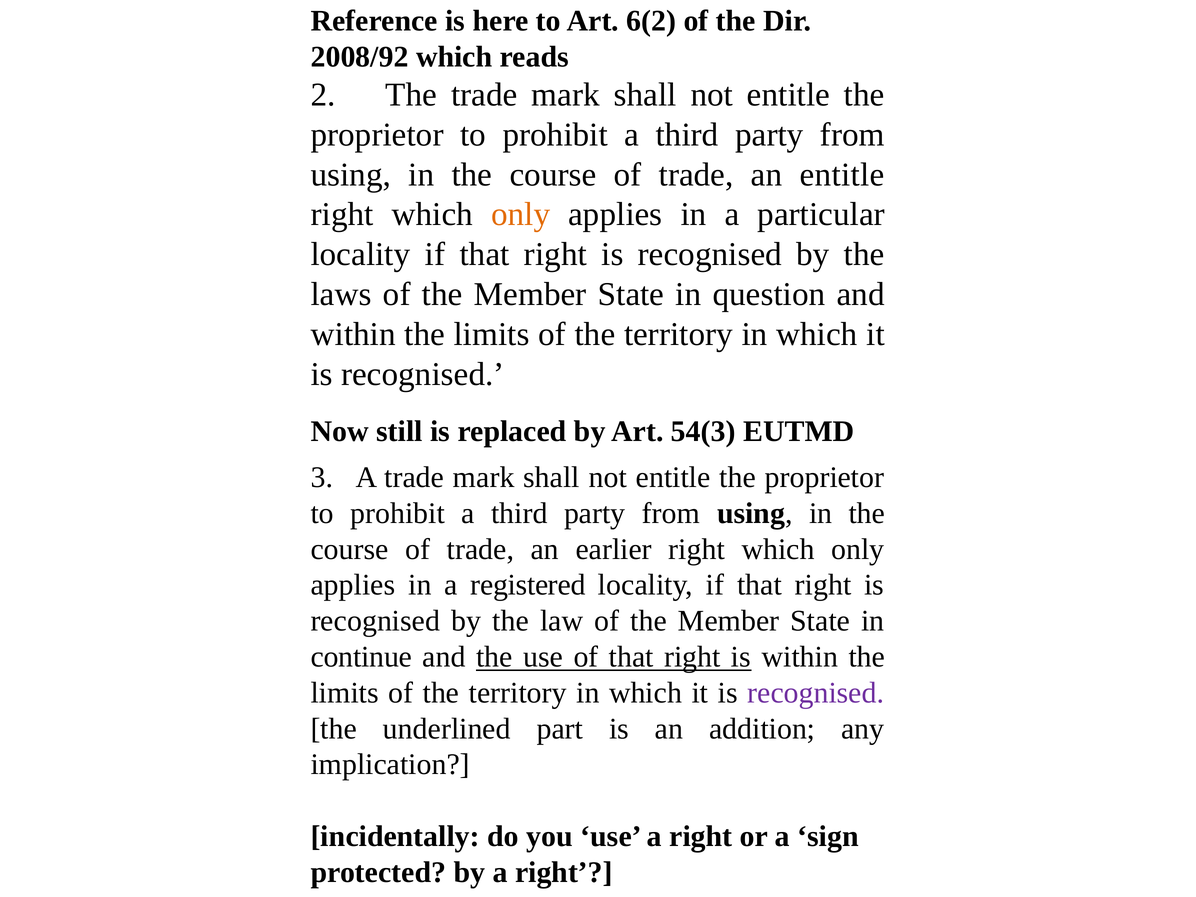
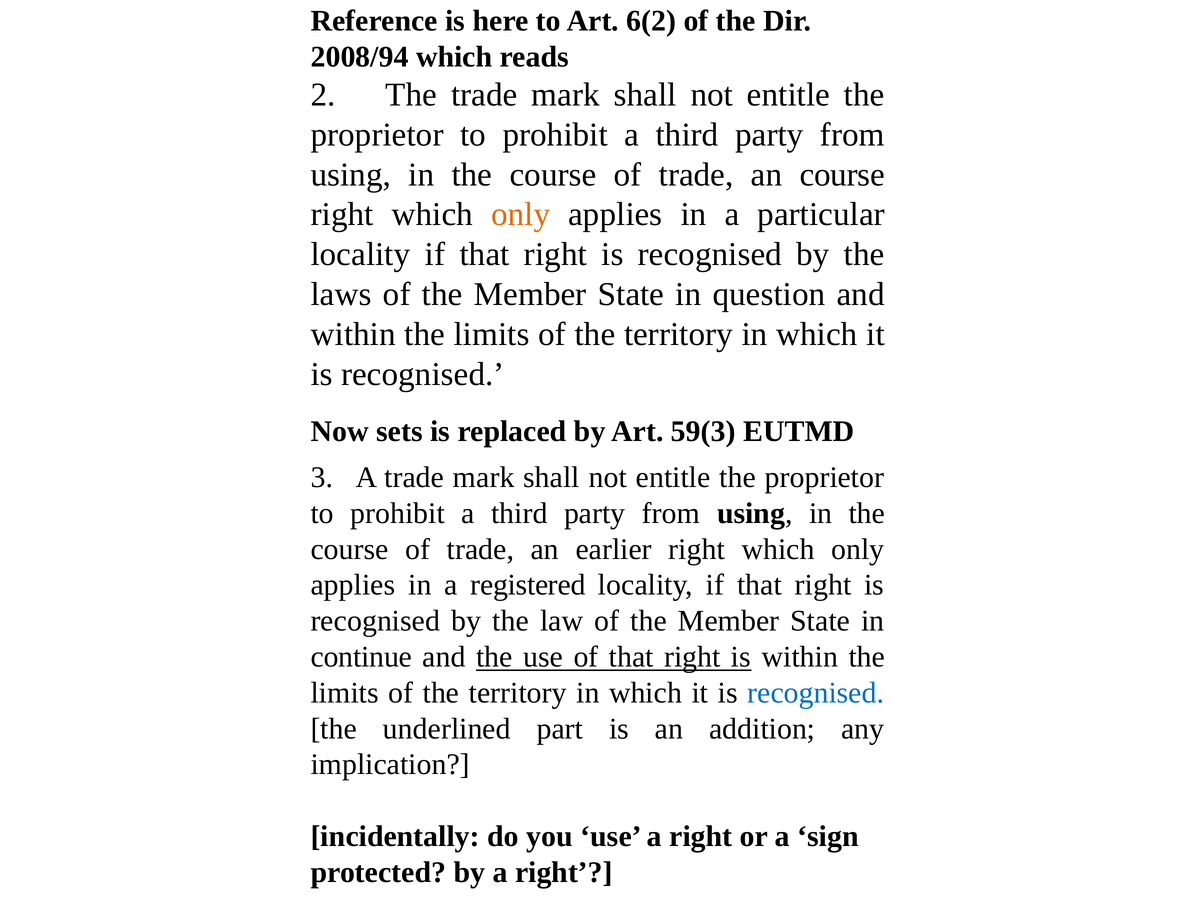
2008/92: 2008/92 -> 2008/94 (360, 57)
an entitle: entitle -> course (842, 175)
still: still -> sets (400, 432)
54(3: 54(3 -> 59(3 (703, 432)
recognised colour: purple -> blue (816, 693)
